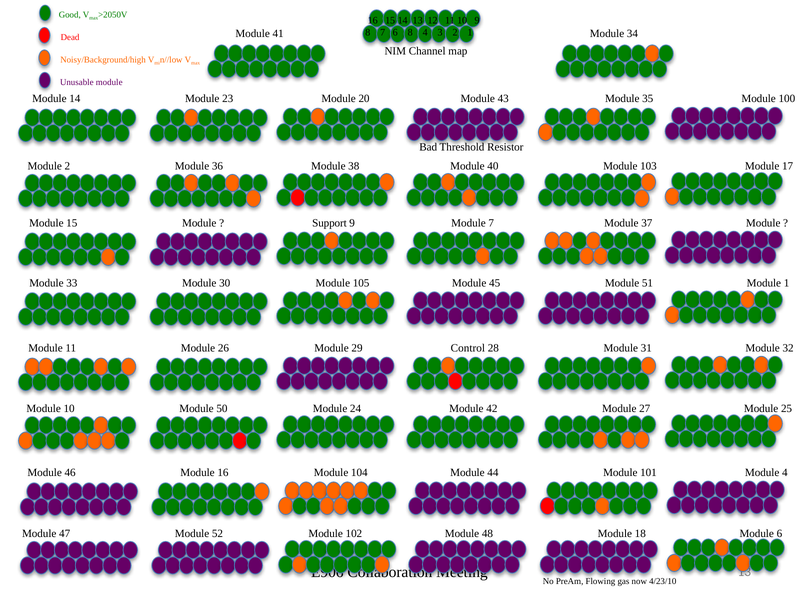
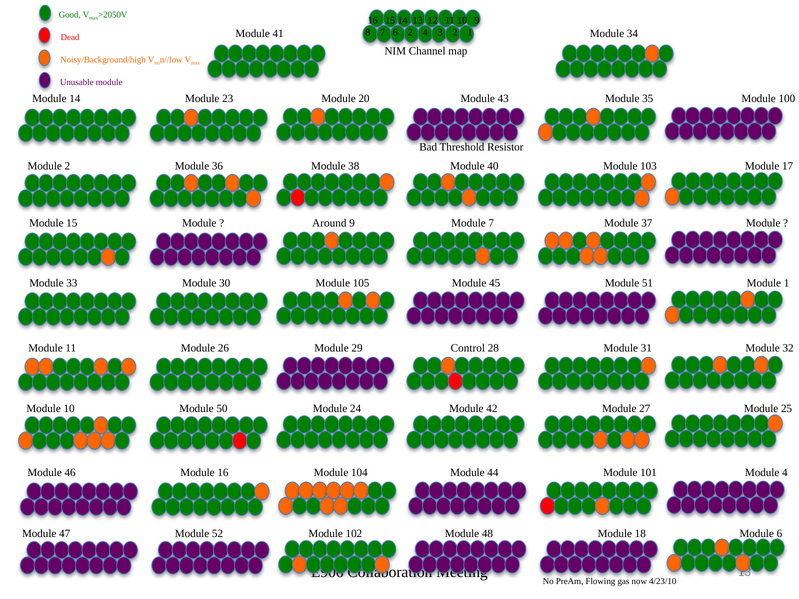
6 8: 8 -> 2 (410, 32)
Support: Support -> Around (329, 223)
